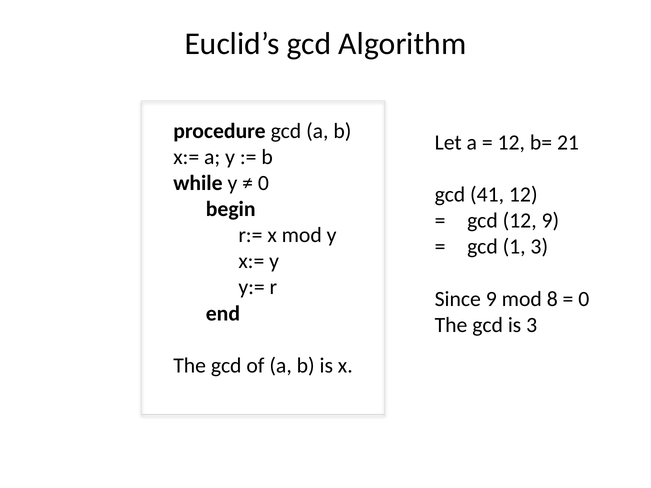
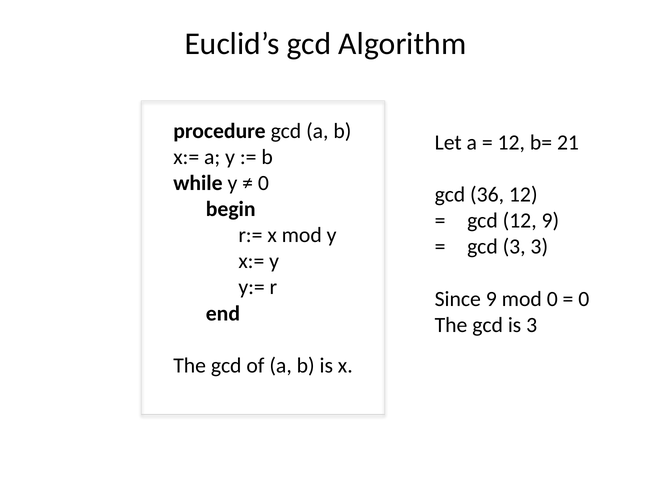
41: 41 -> 36 (487, 195)
gcd 1: 1 -> 3 (514, 247)
mod 8: 8 -> 0 (552, 299)
